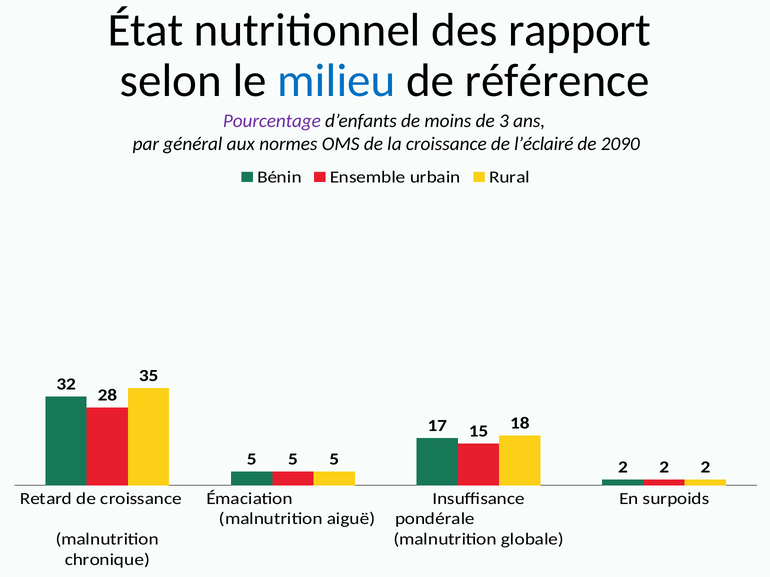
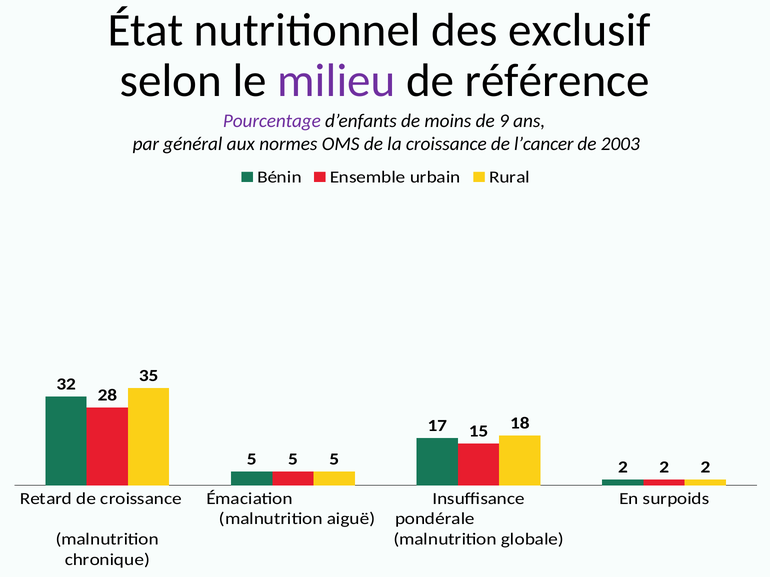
rapport: rapport -> exclusif (580, 30)
milieu colour: blue -> purple (336, 81)
3: 3 -> 9 (504, 121)
l’éclairé: l’éclairé -> l’cancer (544, 144)
2090: 2090 -> 2003 (620, 144)
